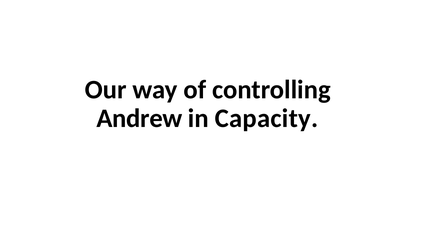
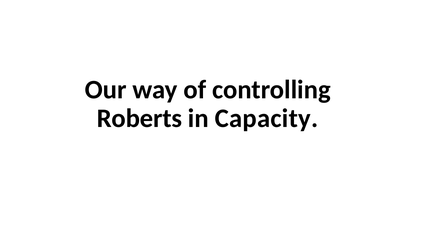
Andrew: Andrew -> Roberts (139, 118)
